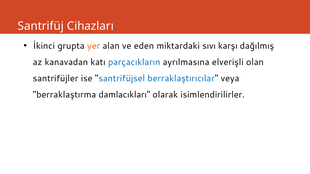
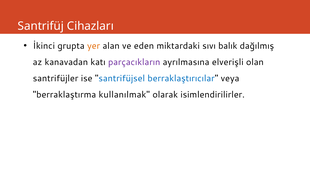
karşı: karşı -> balık (228, 46)
parçacıkların colour: blue -> purple (134, 62)
damlacıkları: damlacıkları -> kullanılmak (124, 95)
